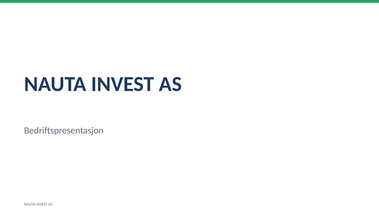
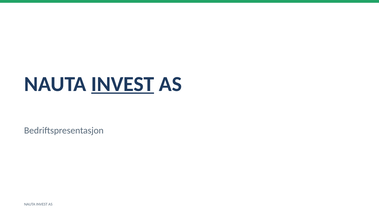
INVEST underline: none -> present (123, 84)
